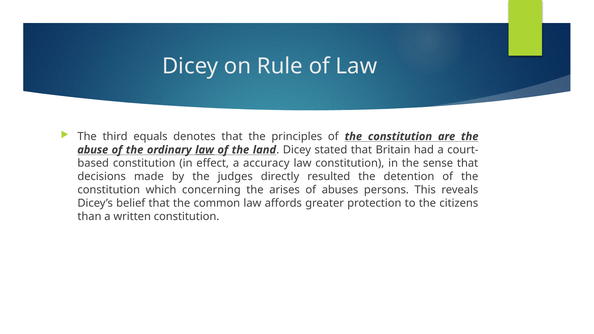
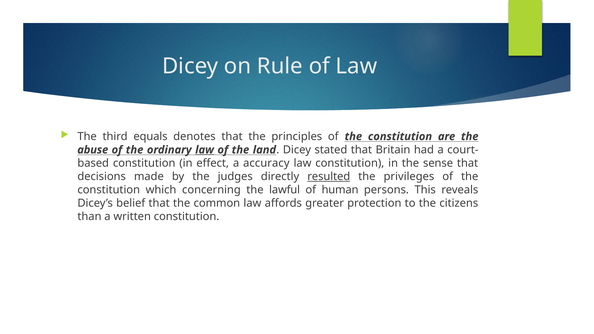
resulted underline: none -> present (329, 177)
detention: detention -> privileges (409, 177)
arises: arises -> lawful (285, 190)
abuses: abuses -> human (340, 190)
